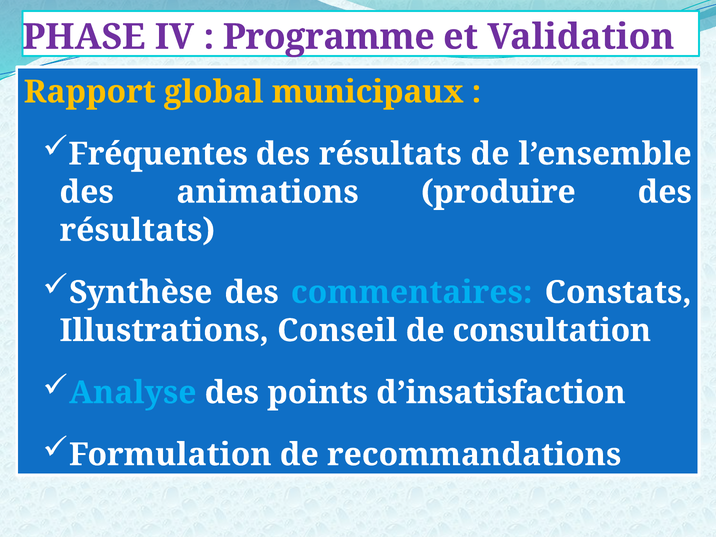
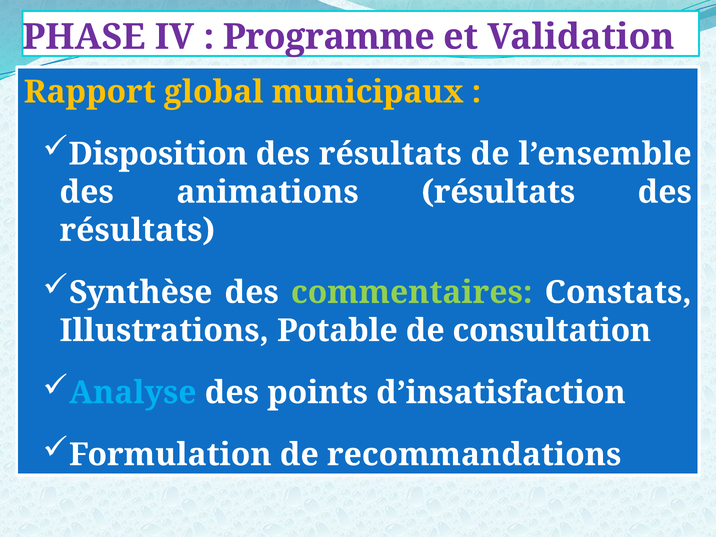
Fréquentes: Fréquentes -> Disposition (158, 154)
animations produire: produire -> résultats (498, 192)
commentaires colour: light blue -> light green (412, 292)
Conseil: Conseil -> Potable (337, 331)
